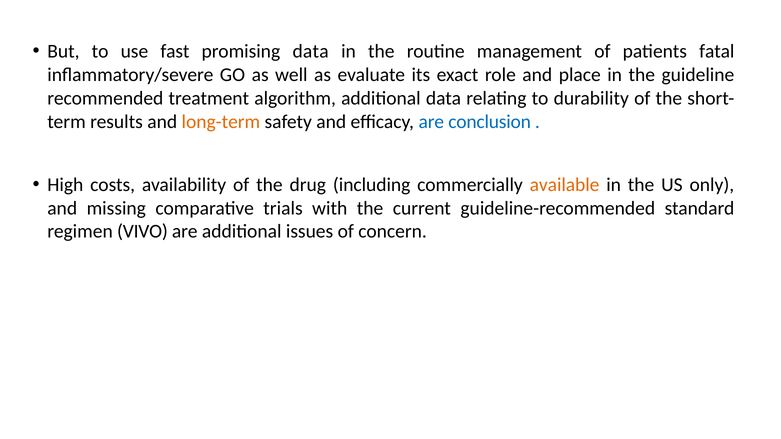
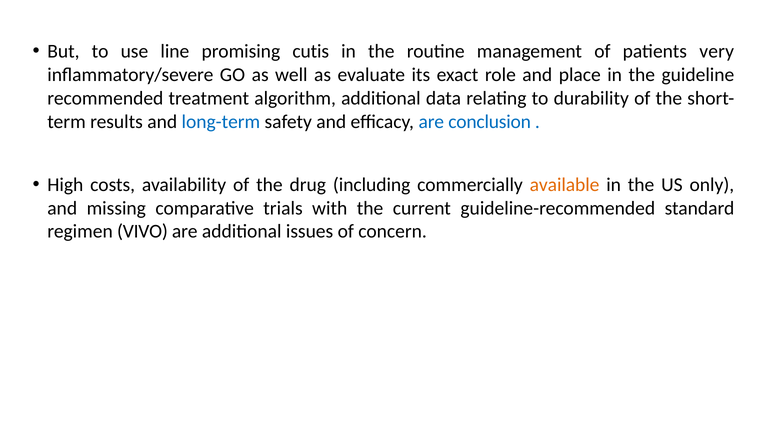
fast: fast -> line (175, 51)
promising data: data -> cutis (311, 51)
fatal: fatal -> very (717, 51)
long-term colour: orange -> blue (221, 122)
